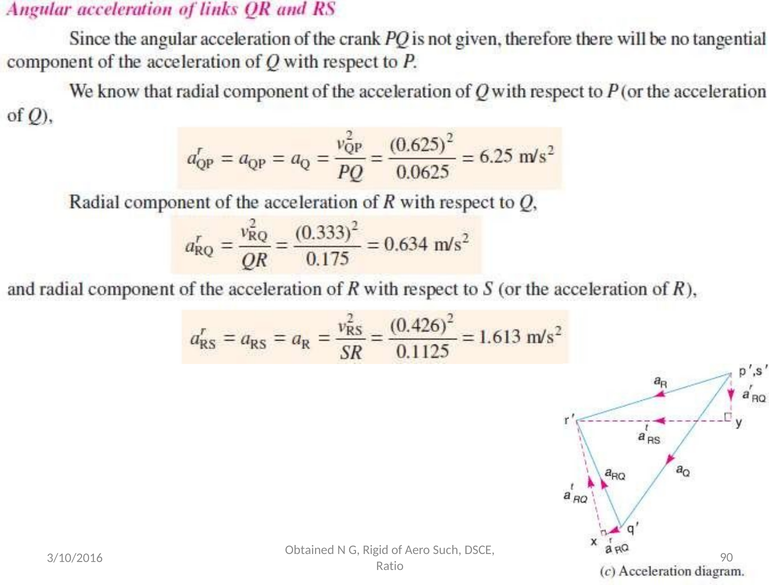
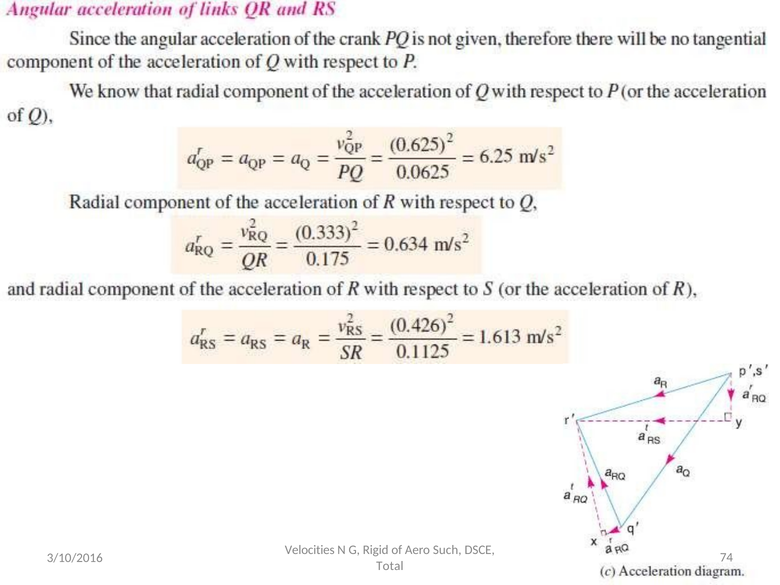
Obtained: Obtained -> Velocities (310, 550)
90: 90 -> 74 (726, 558)
Ratio: Ratio -> Total (390, 566)
